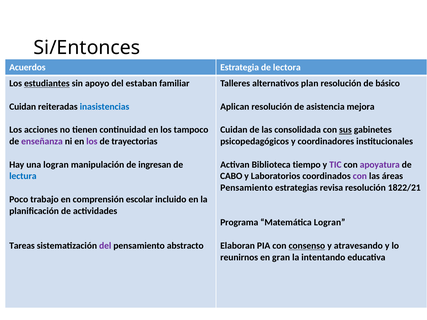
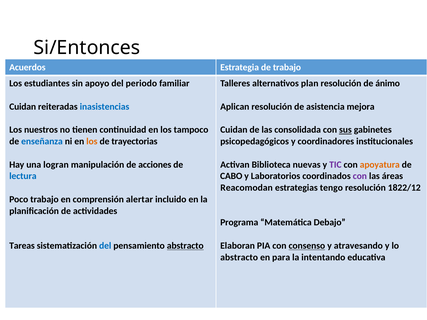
de lectora: lectora -> trabajo (287, 67)
estudiantes underline: present -> none (47, 84)
estaban: estaban -> periodo (141, 84)
básico: básico -> ánimo (388, 84)
acciones: acciones -> nuestros (41, 130)
enseñanza colour: purple -> blue (42, 142)
los colour: purple -> orange (92, 142)
ingresan: ingresan -> acciones (155, 165)
tiempo: tiempo -> nuevas (307, 165)
apoyatura colour: purple -> orange (380, 165)
Pensamiento: Pensamiento -> Reacomodan (247, 188)
revisa: revisa -> tengo (331, 188)
1822/21: 1822/21 -> 1822/12 (404, 188)
escolar: escolar -> alertar (139, 200)
Matemática Logran: Logran -> Debajo (330, 223)
del colour: purple -> blue (105, 246)
abstracto underline: none -> present (185, 246)
reunirnos: reunirnos -> abstracto (239, 258)
gran: gran -> para (281, 258)
